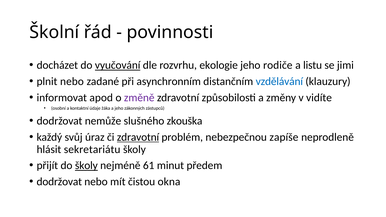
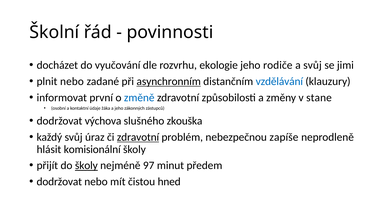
vyučování underline: present -> none (118, 65)
a listu: listu -> svůj (312, 65)
asynchronním underline: none -> present (169, 81)
apod: apod -> první (101, 98)
změně colour: purple -> blue (139, 98)
vidíte: vidíte -> stane (319, 98)
nemůže: nemůže -> výchova (103, 121)
sekretariátu: sekretariátu -> komisionální (92, 149)
61: 61 -> 97 (149, 166)
okna: okna -> hned (169, 182)
